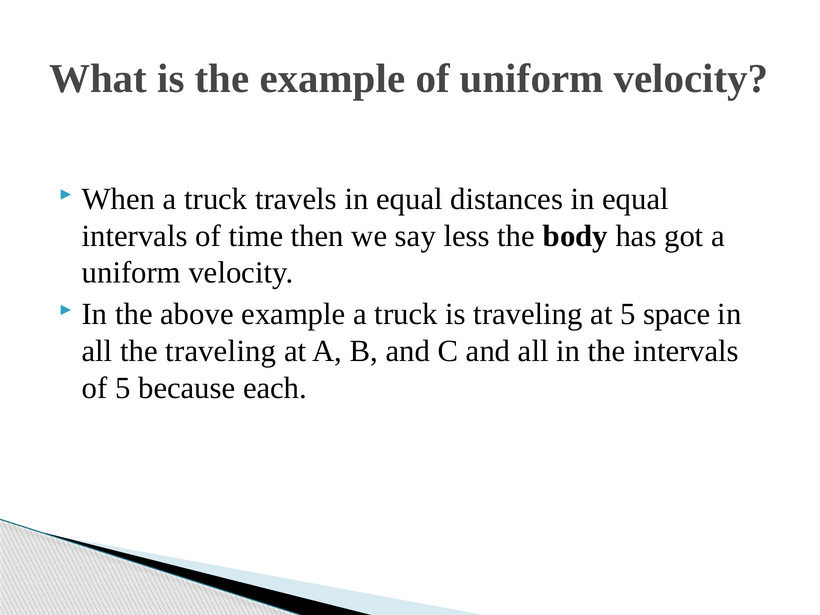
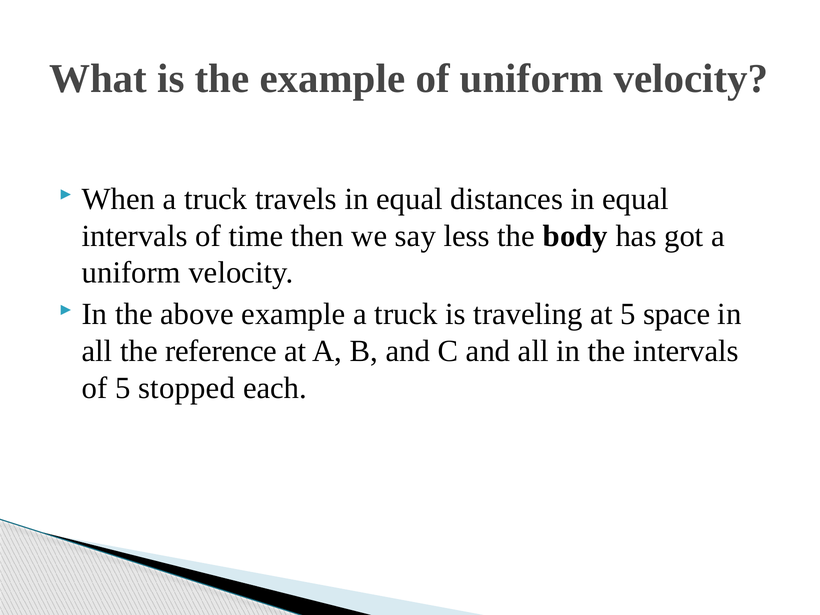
the traveling: traveling -> reference (221, 351)
because: because -> stopped (187, 388)
